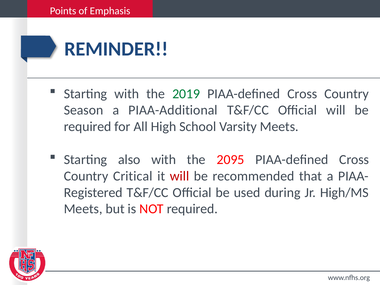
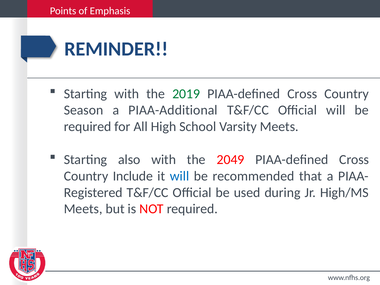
2095: 2095 -> 2049 (231, 160)
Critical: Critical -> Include (133, 176)
will colour: red -> blue (180, 176)
